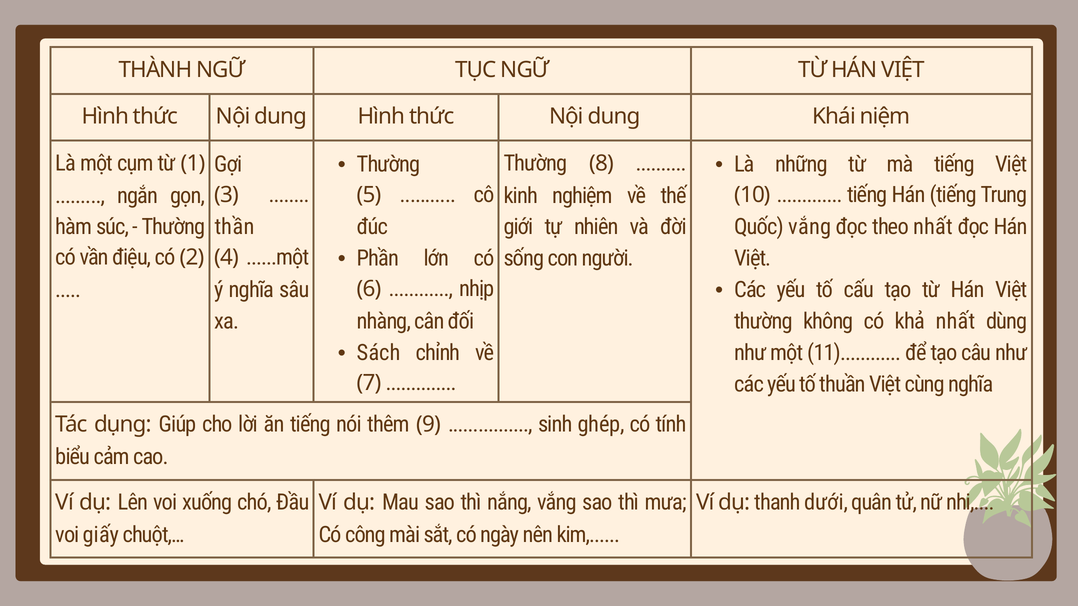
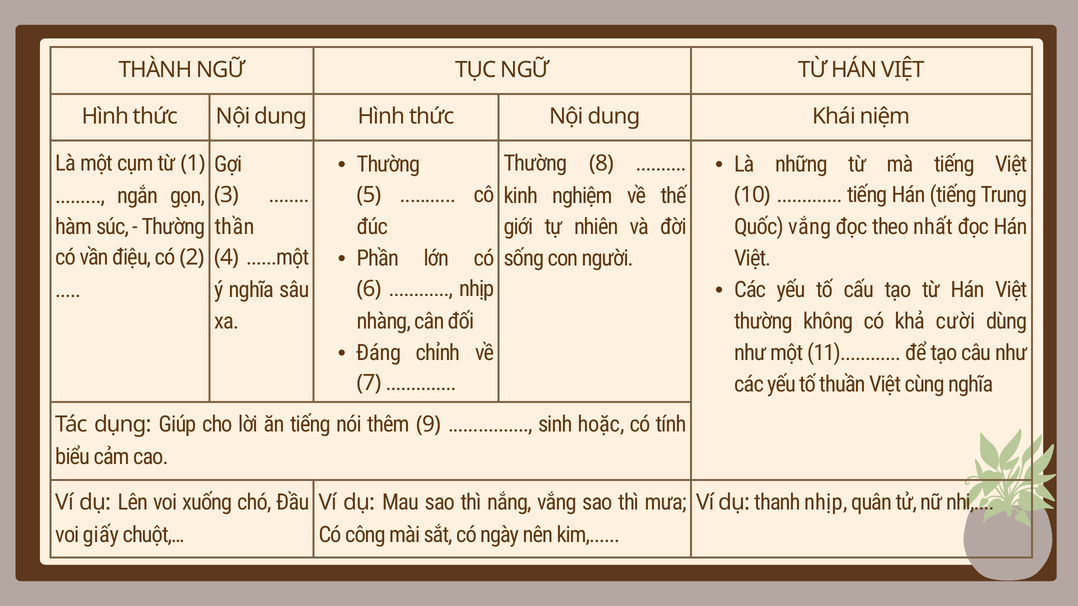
khả nhất: nhất -> cười (955, 322)
Sách: Sách -> Đáng (379, 353)
ghép: ghép -> hoặc (601, 425)
thanh dưới: dưới -> nhịp (826, 503)
